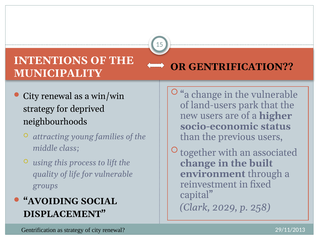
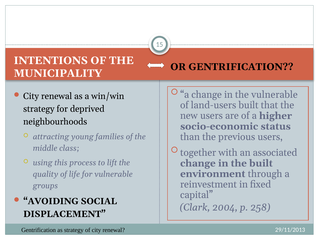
land-users park: park -> built (249, 105)
2029: 2029 -> 2004 (225, 207)
